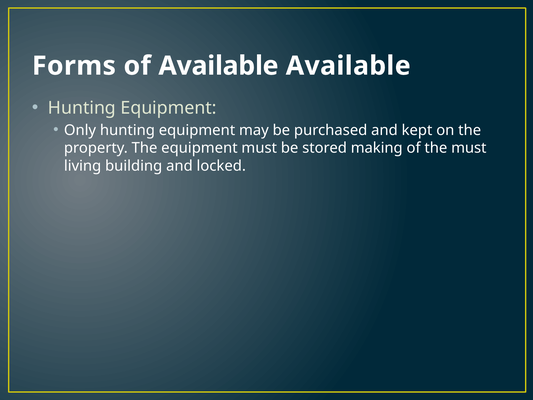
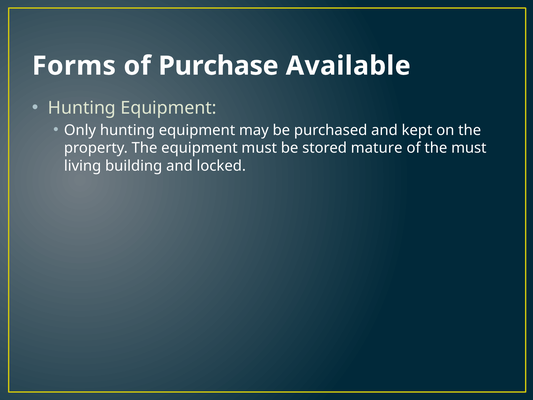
of Available: Available -> Purchase (218, 66)
making: making -> mature (377, 148)
